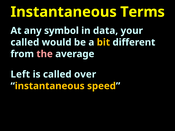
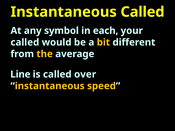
Instantaneous Terms: Terms -> Called (143, 12)
data: data -> each (106, 31)
the colour: pink -> yellow (45, 54)
Left: Left -> Line (20, 74)
